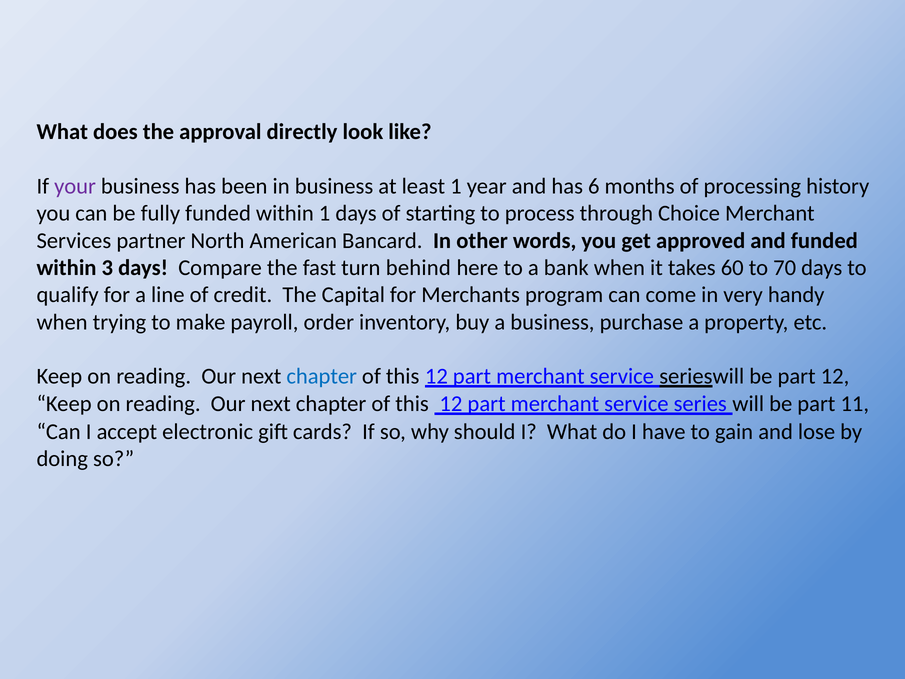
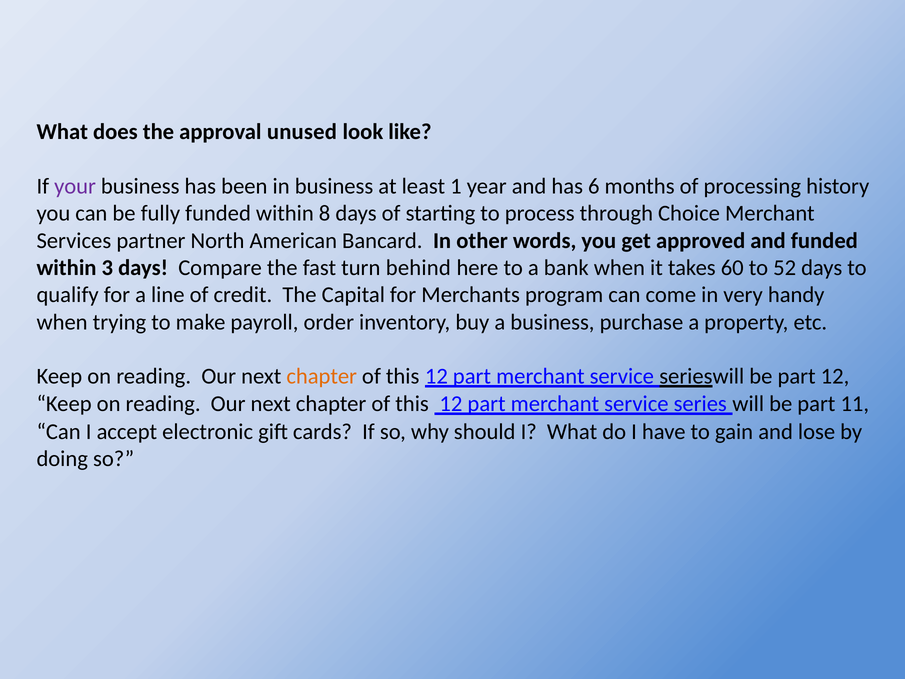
directly: directly -> unused (302, 132)
within 1: 1 -> 8 (325, 213)
70: 70 -> 52 (785, 268)
chapter colour: blue -> orange (322, 376)
